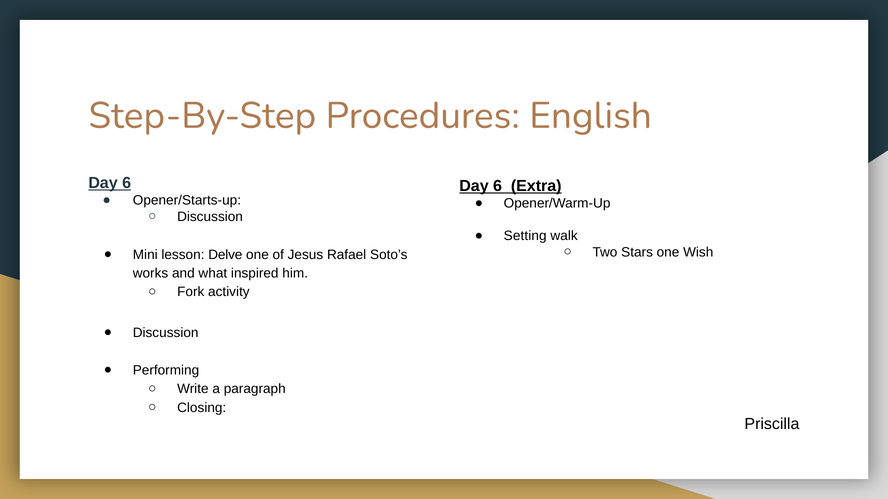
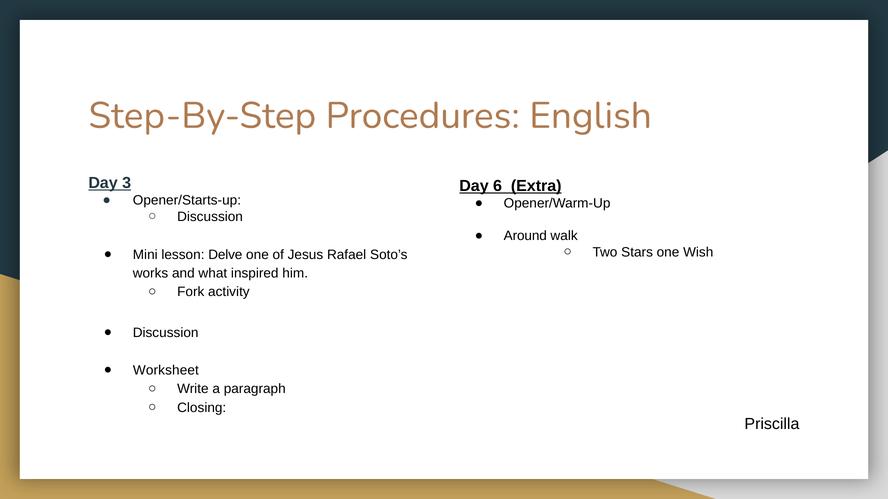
6: 6 -> 3 (127, 183)
Setting: Setting -> Around (525, 236)
Performing: Performing -> Worksheet (166, 371)
